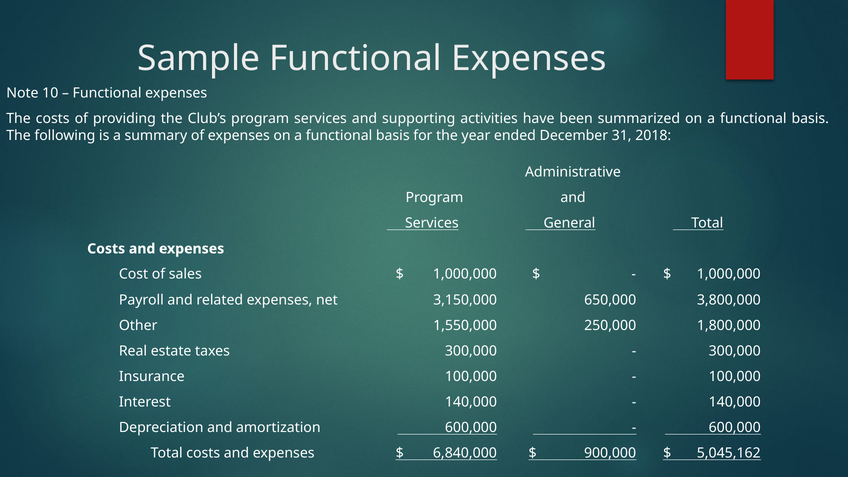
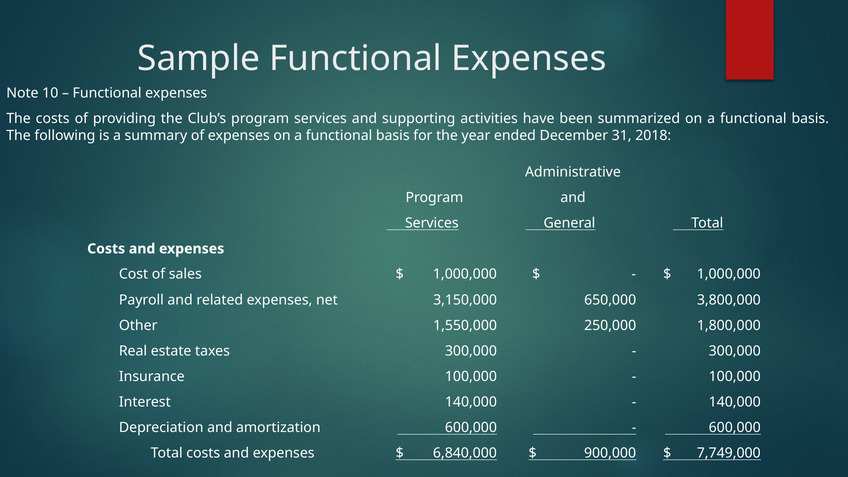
5,045,162: 5,045,162 -> 7,749,000 (729, 453)
